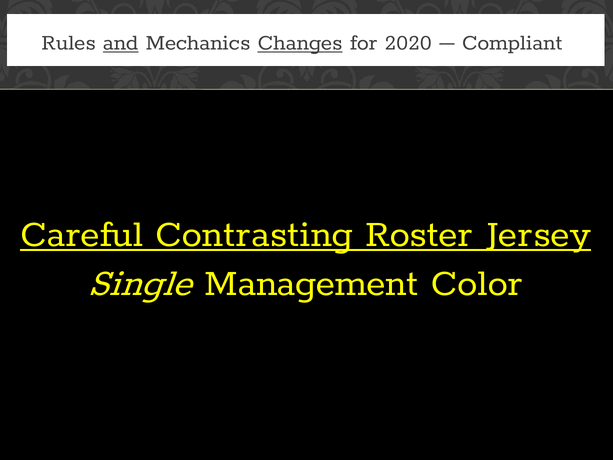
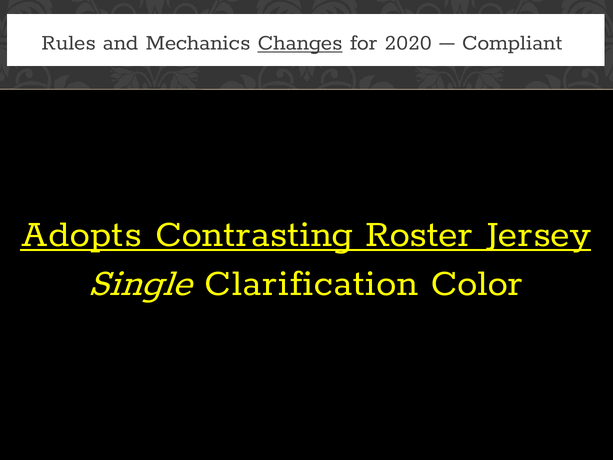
and underline: present -> none (121, 42)
Careful: Careful -> Adopts (81, 232)
Management: Management -> Clarification (311, 281)
